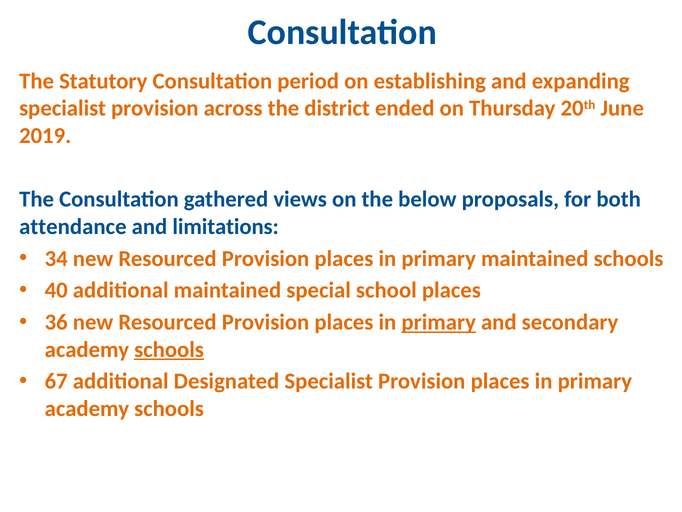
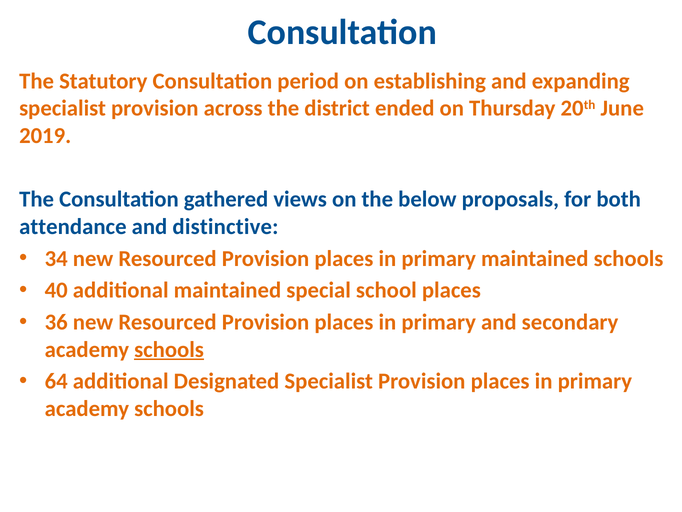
limitations: limitations -> distinctive (225, 227)
primary underline: present -> none (439, 322)
67: 67 -> 64 (56, 381)
